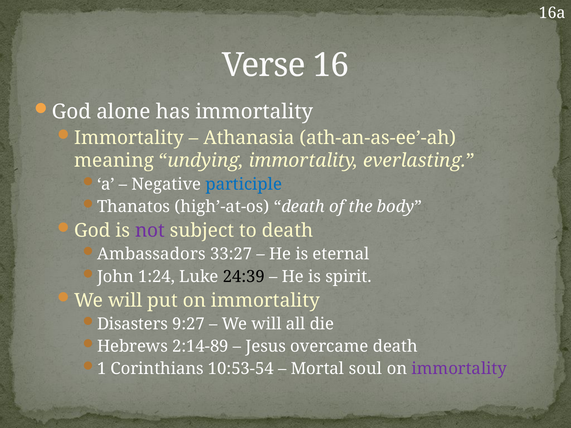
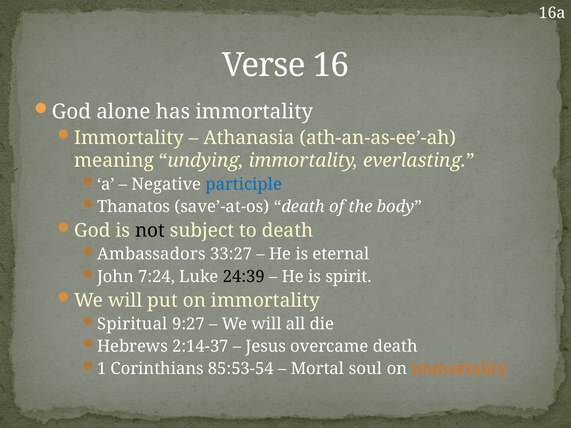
high’-at-os: high’-at-os -> save’-at-os (222, 207)
not colour: purple -> black (150, 231)
1:24: 1:24 -> 7:24 (157, 277)
Disasters: Disasters -> Spiritual (132, 324)
2:14-89: 2:14-89 -> 2:14-37 (200, 347)
10:53-54: 10:53-54 -> 85:53-54 (241, 369)
immortality colour: purple -> orange (459, 369)
